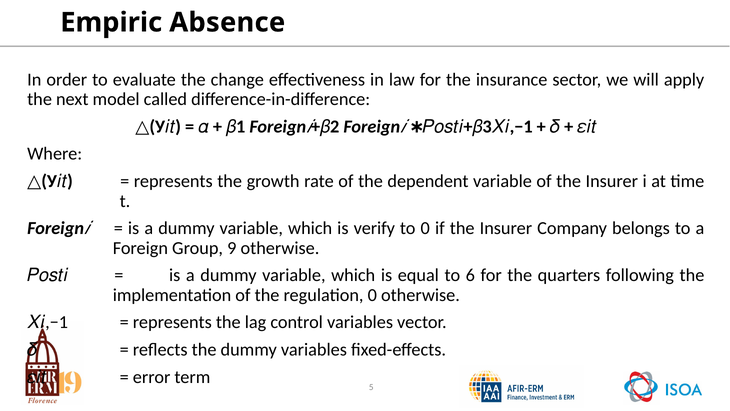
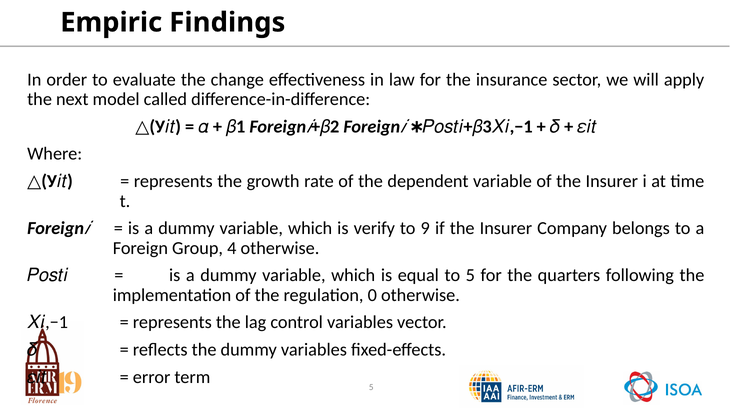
Absence: Absence -> Findings (227, 22)
to 0: 0 -> 9 (425, 228)
9: 9 -> 4 (232, 248)
to 6: 6 -> 5 (470, 275)
